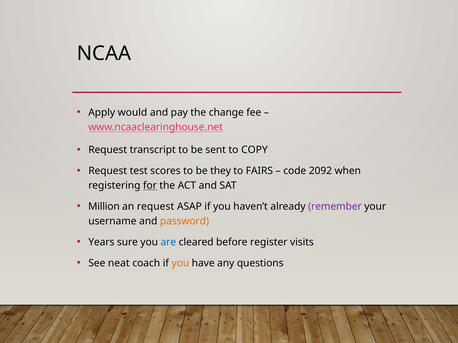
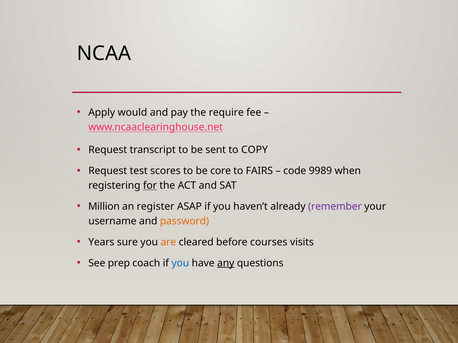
change: change -> require (226, 112)
they: they -> core (221, 171)
2092: 2092 -> 9989 (320, 171)
an request: request -> register (156, 207)
are colour: blue -> orange (168, 242)
register: register -> courses (269, 242)
neat: neat -> prep (119, 263)
you colour: orange -> blue (180, 263)
any underline: none -> present (226, 263)
